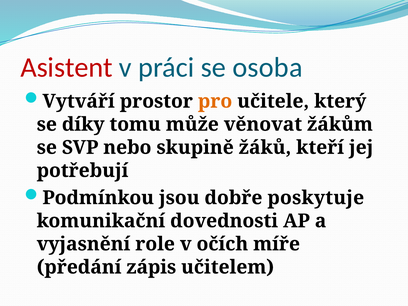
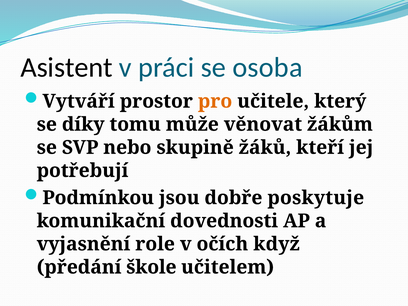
Asistent colour: red -> black (66, 67)
míře: míře -> když (277, 244)
zápis: zápis -> škole (151, 267)
